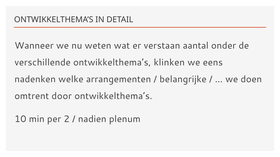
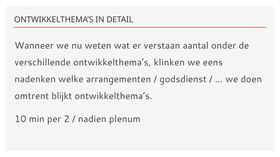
belangrijke: belangrijke -> godsdienst (183, 79)
door: door -> blijkt (62, 96)
